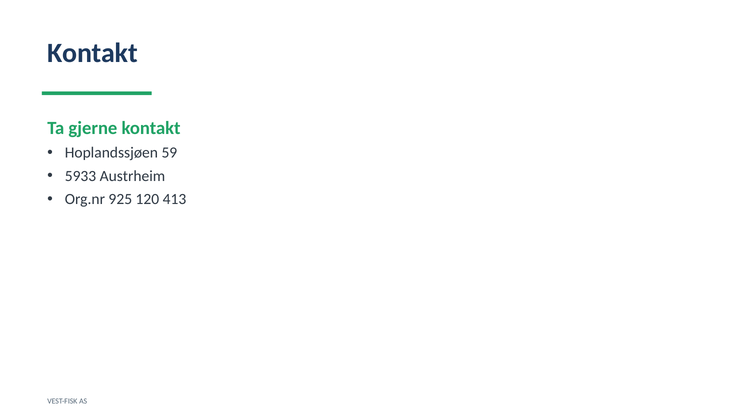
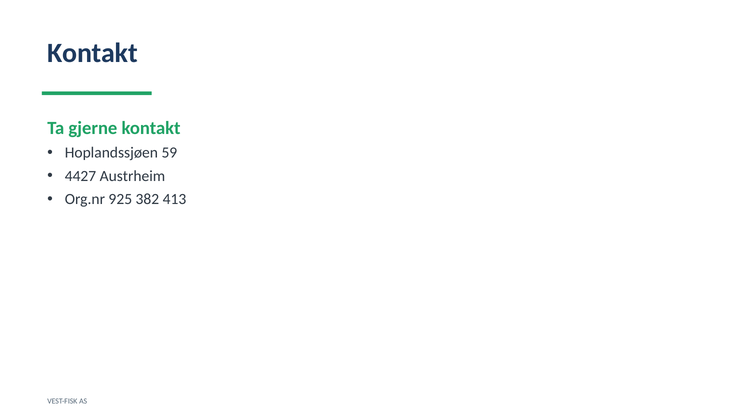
5933: 5933 -> 4427 (80, 176)
120: 120 -> 382 (147, 200)
